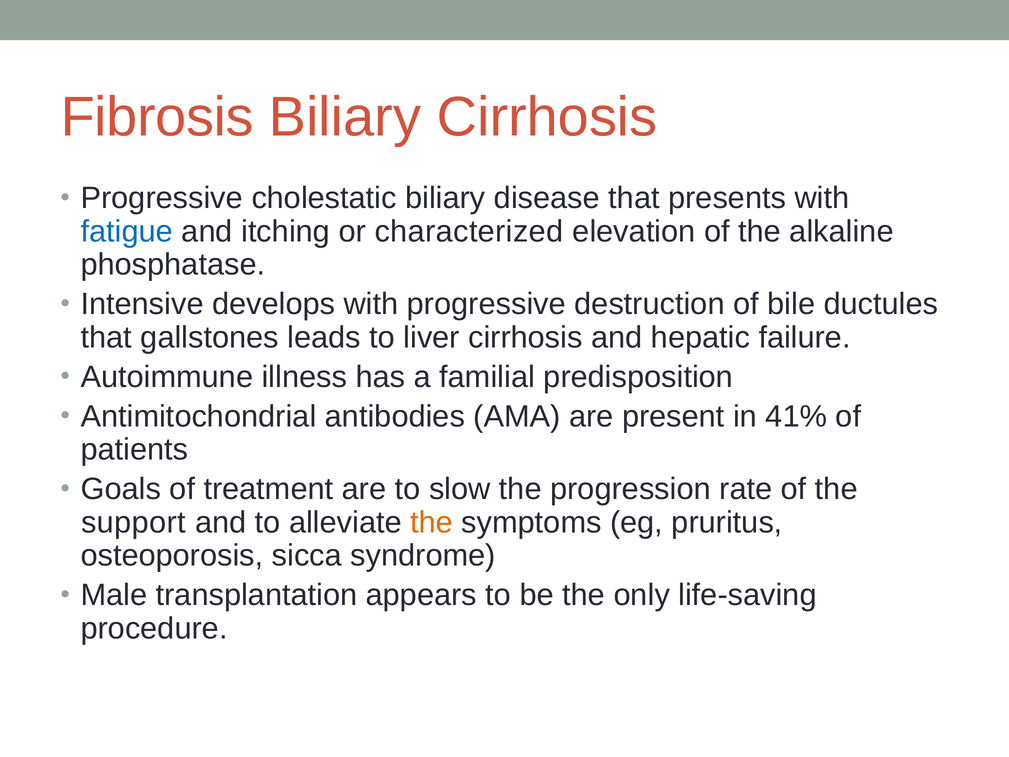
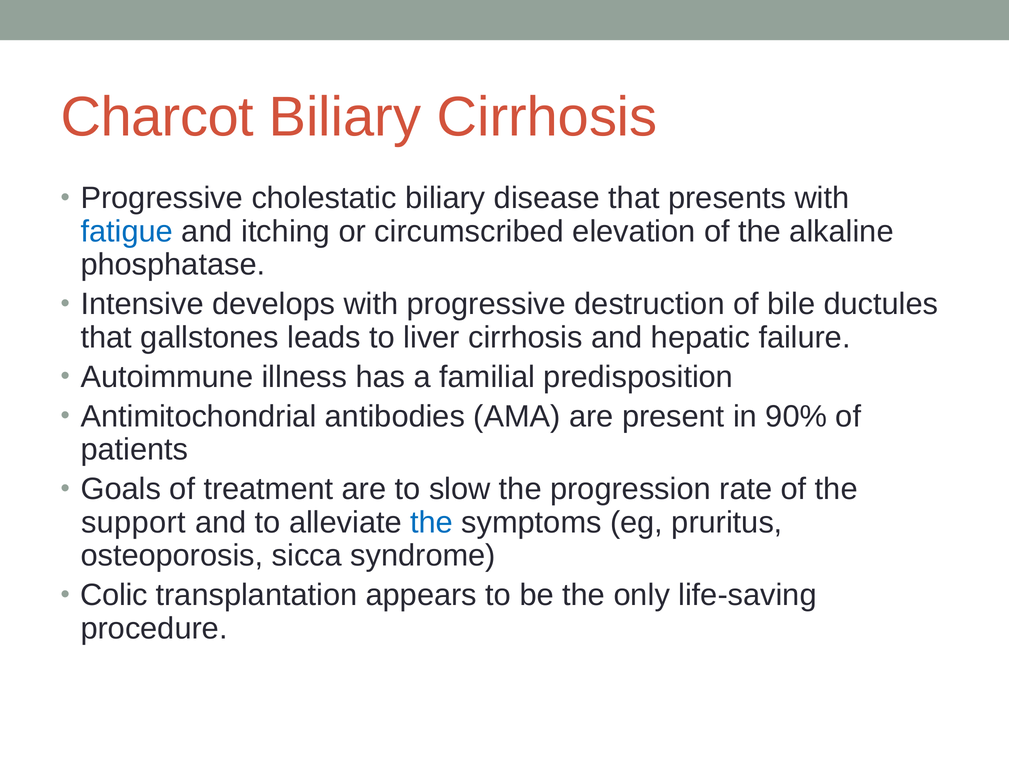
Fibrosis: Fibrosis -> Charcot (157, 117)
characterized: characterized -> circumscribed (469, 231)
41%: 41% -> 90% (796, 416)
the colour: orange -> blue (432, 522)
Male: Male -> Colic (114, 595)
